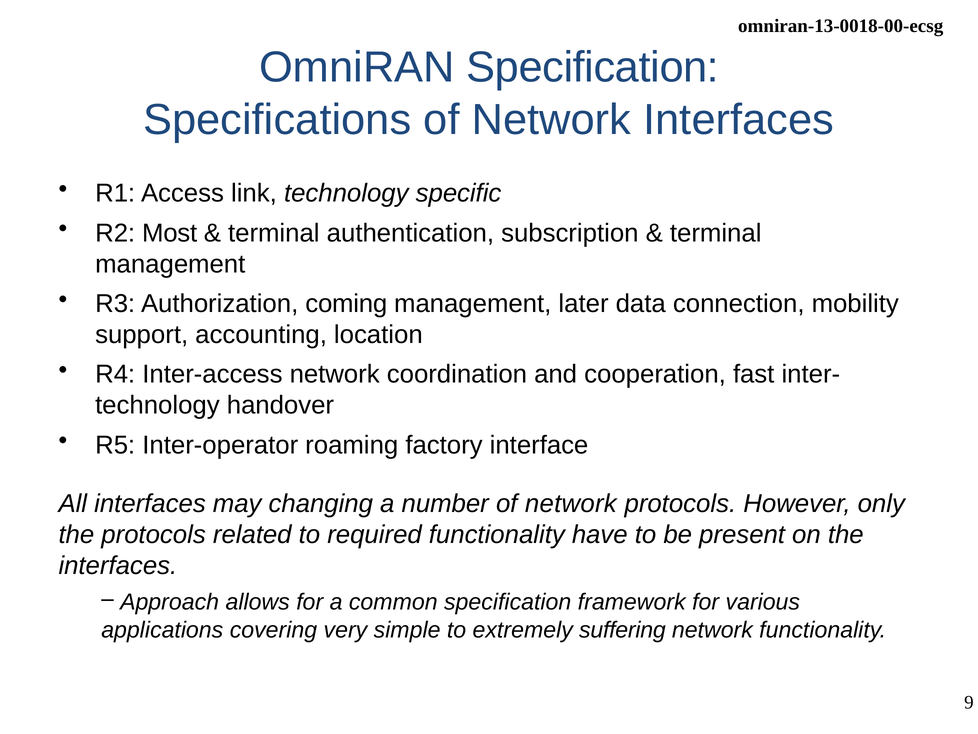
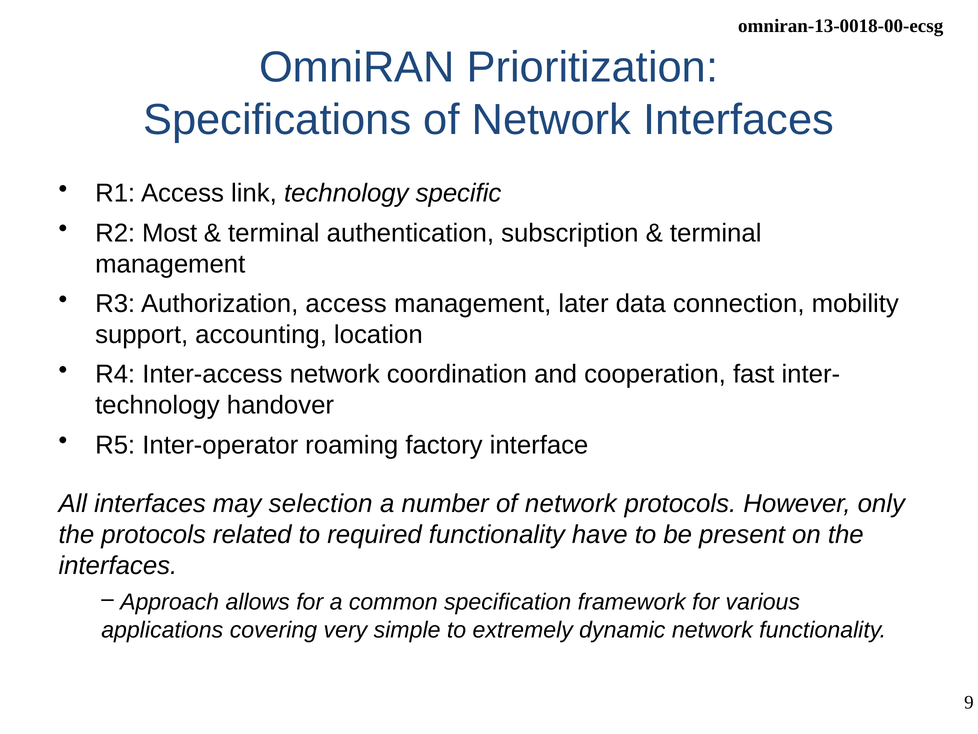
OmniRAN Specification: Specification -> Prioritization (592, 67)
Authorization coming: coming -> access (346, 304)
changing: changing -> selection (321, 503)
suffering: suffering -> dynamic (622, 630)
